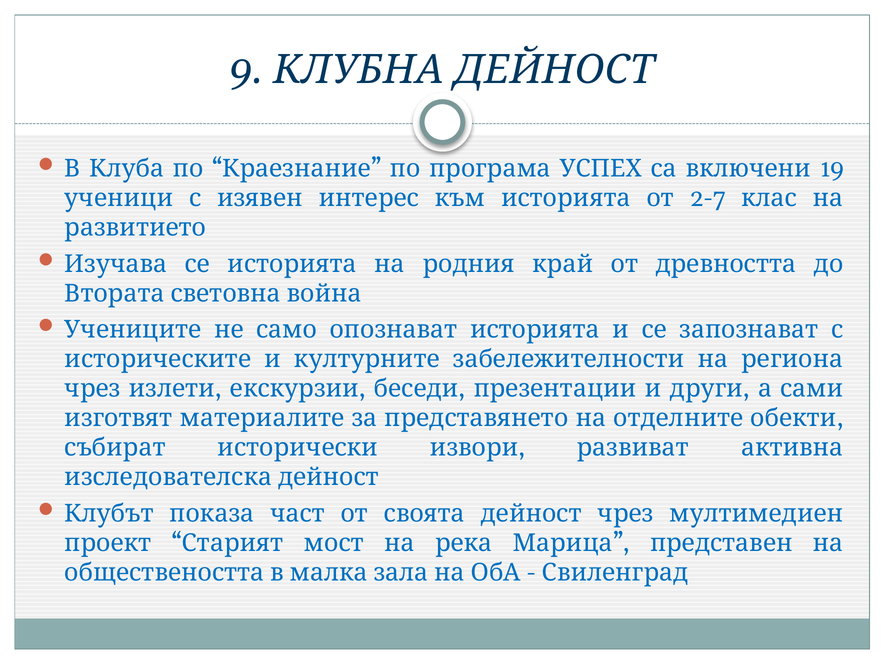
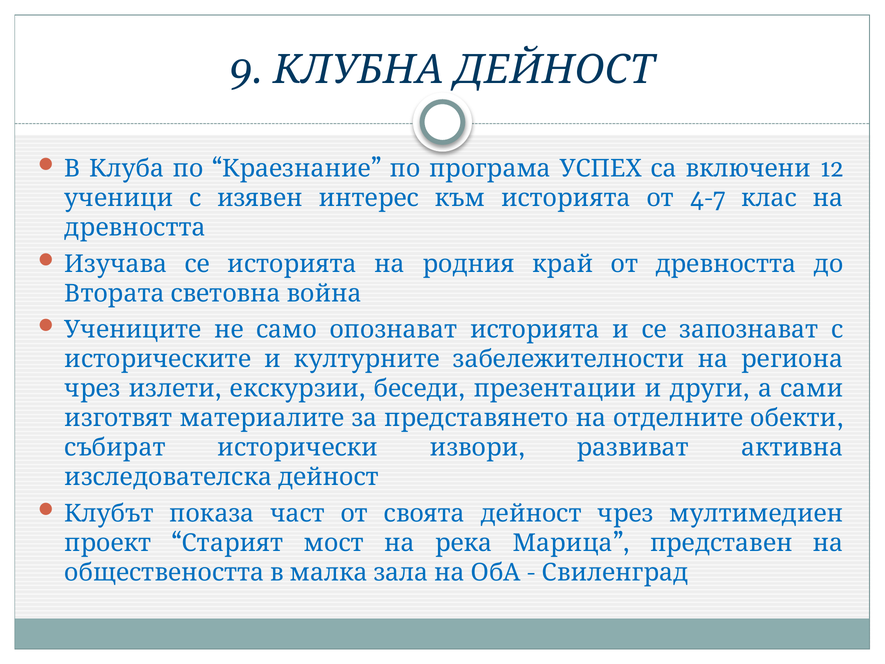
19: 19 -> 12 (832, 169)
2-7: 2-7 -> 4-7 (708, 198)
развитието: развитието -> древността (135, 228)
